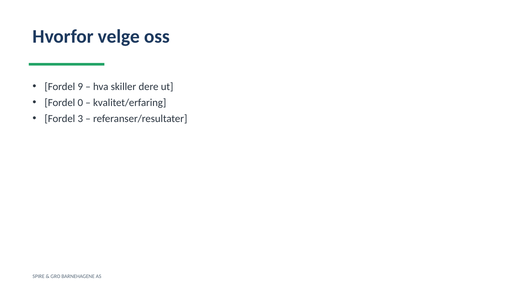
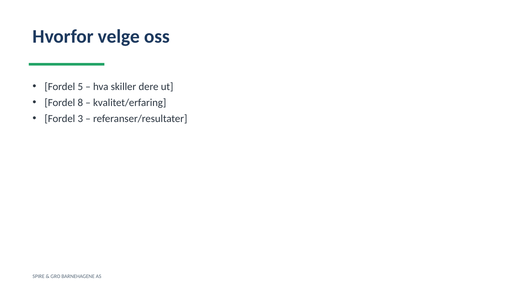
9: 9 -> 5 (80, 87)
0: 0 -> 8 (80, 103)
